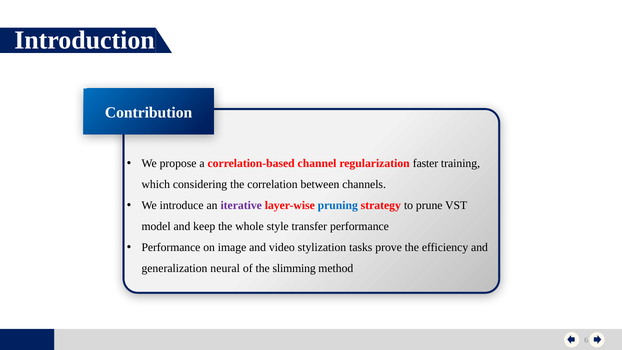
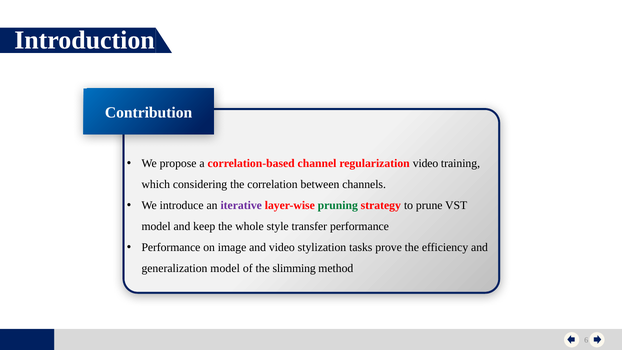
regularization faster: faster -> video (426, 164)
pruning colour: blue -> green (338, 205)
generalization neural: neural -> model (225, 268)
